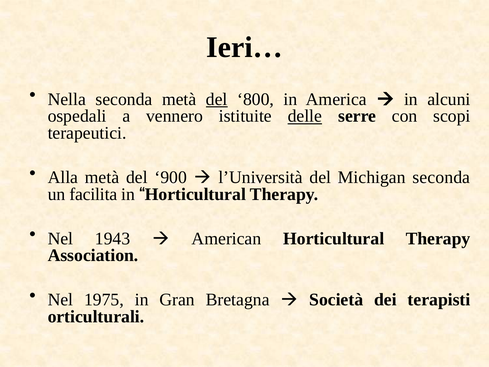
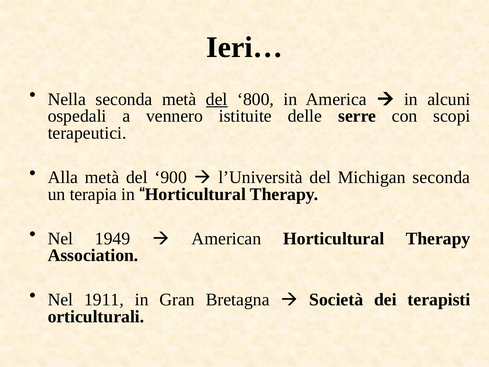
delle underline: present -> none (305, 116)
facilita: facilita -> terapia (93, 194)
1943: 1943 -> 1949 (113, 238)
1975: 1975 -> 1911 (104, 300)
